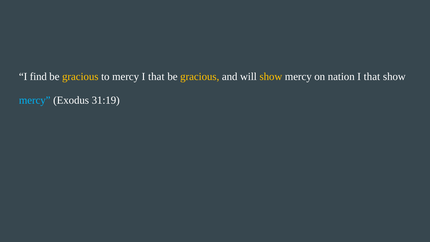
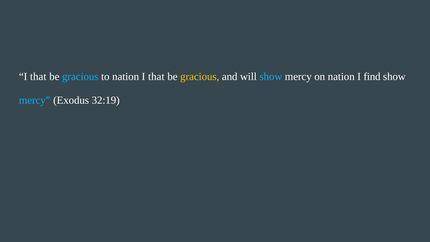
find: find -> that (38, 76)
gracious colour: yellow -> light blue (80, 76)
to mercy: mercy -> nation (126, 76)
show colour: yellow -> light blue (271, 76)
that: that -> find (372, 76)
31:19: 31:19 -> 32:19 (106, 100)
